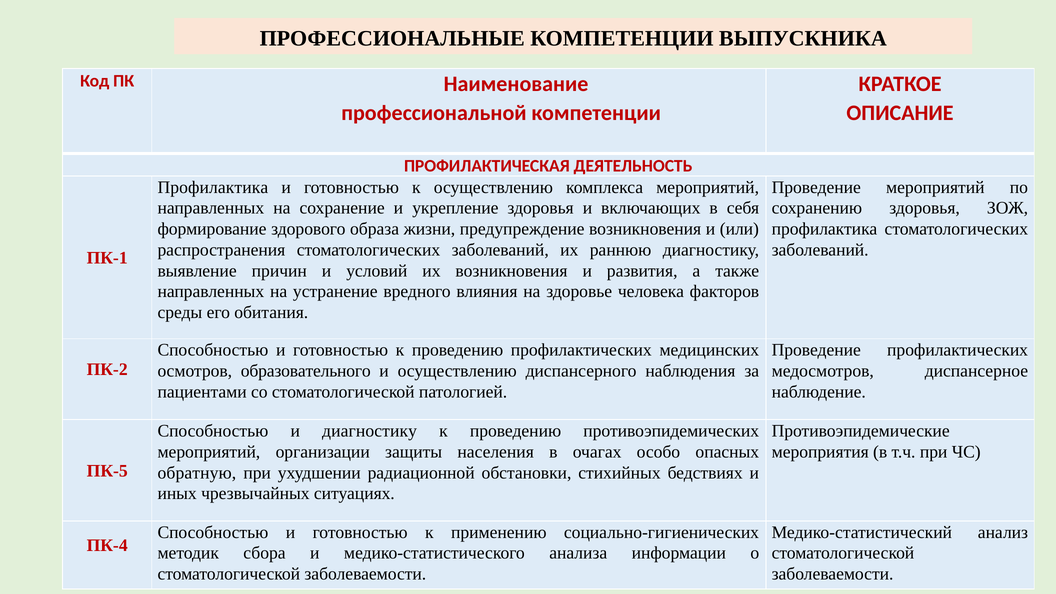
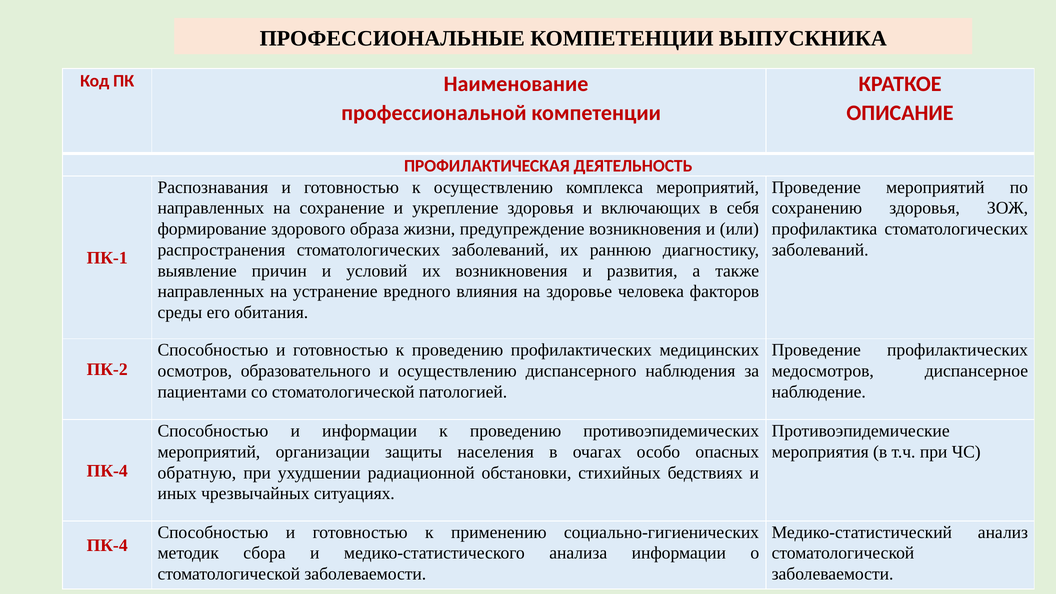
Профилактика: Профилактика -> Распознавания (213, 187)
и диагностику: диагностику -> информации (370, 431)
ПК-5: ПК-5 -> ПК-4 (107, 471)
